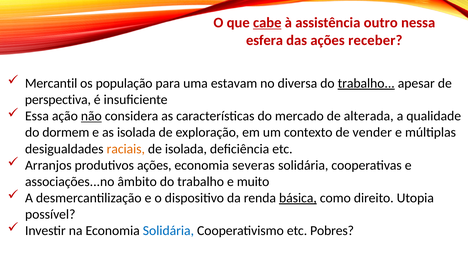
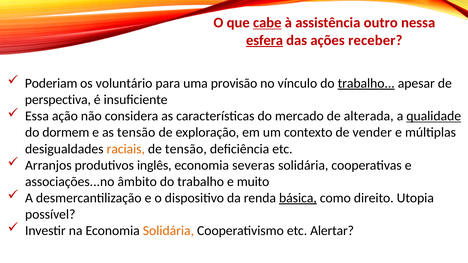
esfera underline: none -> present (265, 40)
Mercantil: Mercantil -> Poderiam (51, 83)
população: população -> voluntário (124, 83)
estavam: estavam -> provisão (234, 83)
diversa: diversa -> vínculo (297, 83)
não underline: present -> none (91, 116)
qualidade underline: none -> present (434, 116)
as isolada: isolada -> tensão (136, 133)
de isolada: isolada -> tensão (186, 149)
produtivos ações: ações -> inglês (154, 165)
Solidária colour: blue -> orange (168, 231)
Pobres: Pobres -> Alertar (332, 231)
